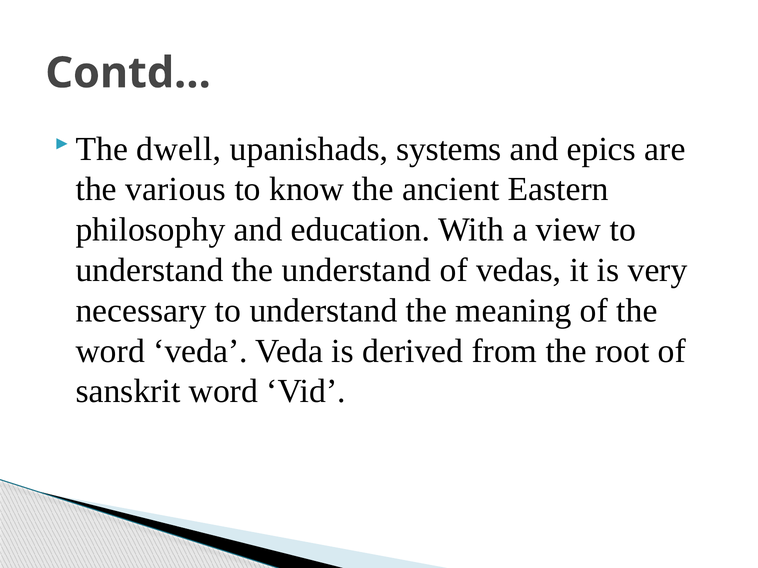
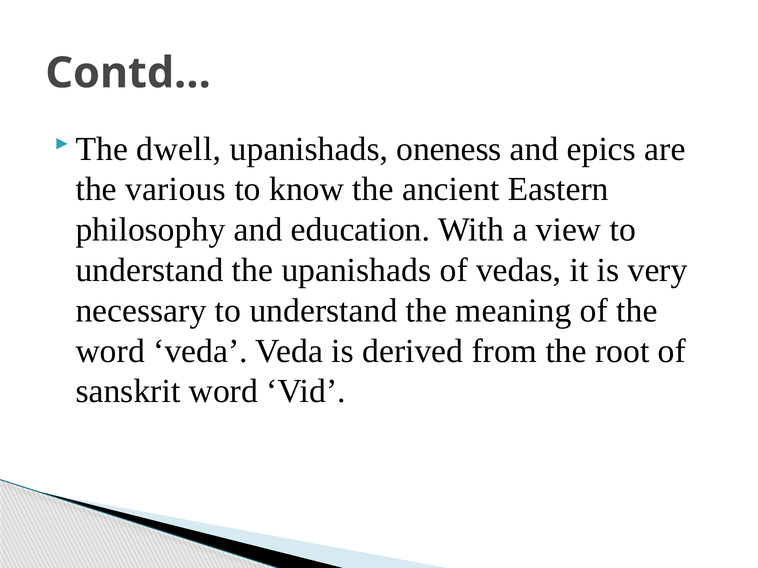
systems: systems -> oneness (449, 149)
the understand: understand -> upanishads (356, 270)
